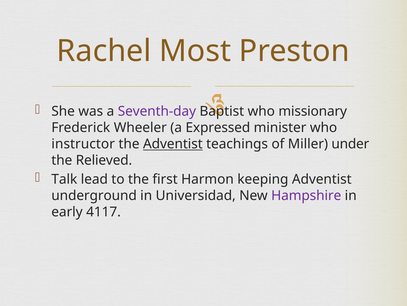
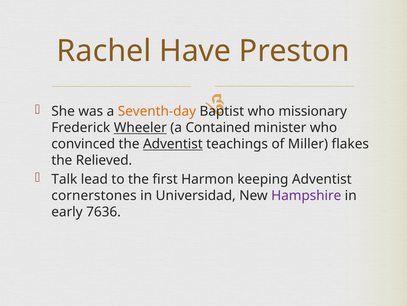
Most: Most -> Have (195, 51)
Seventh-day colour: purple -> orange (157, 111)
Wheeler underline: none -> present (140, 127)
Expressed: Expressed -> Contained (218, 127)
instructor: instructor -> convinced (83, 144)
under: under -> flakes (350, 144)
underground: underground -> cornerstones (94, 195)
4117: 4117 -> 7636 (103, 212)
